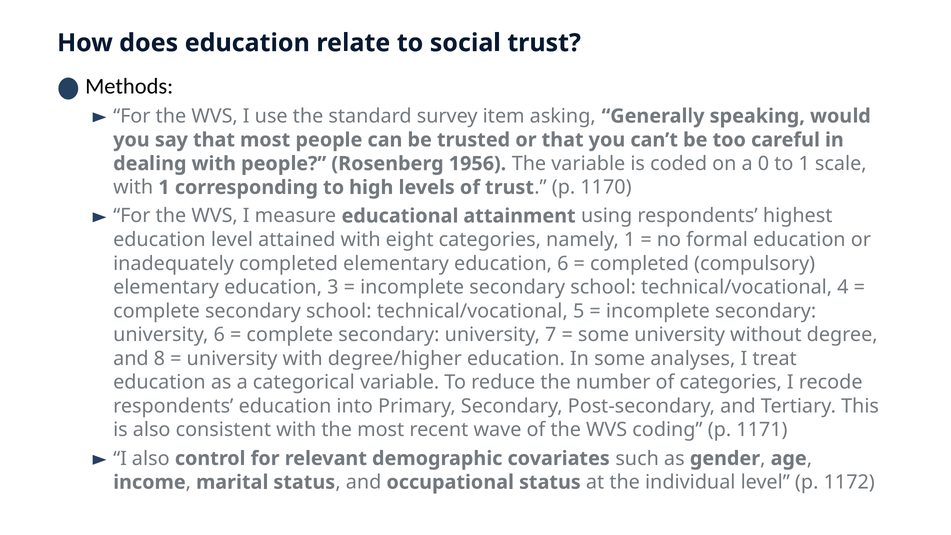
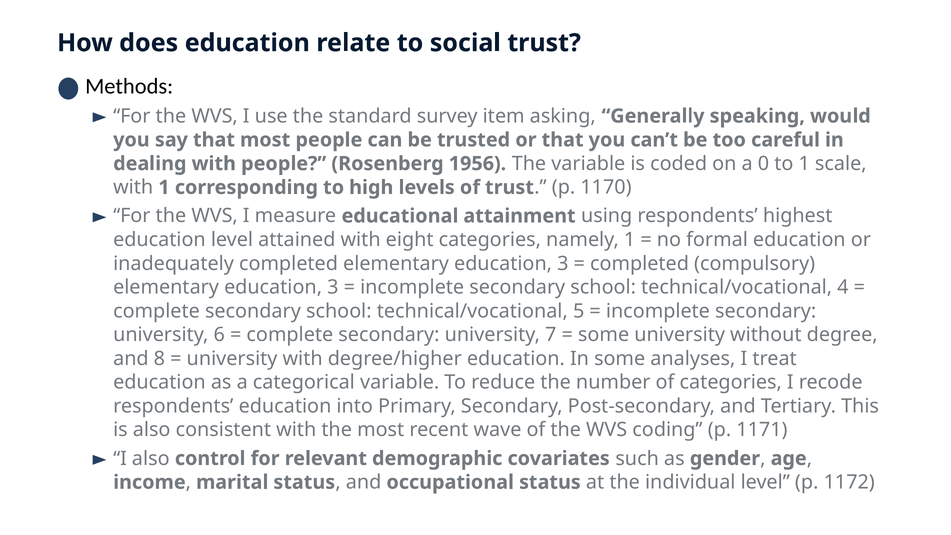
completed elementary education 6: 6 -> 3 (563, 263)
